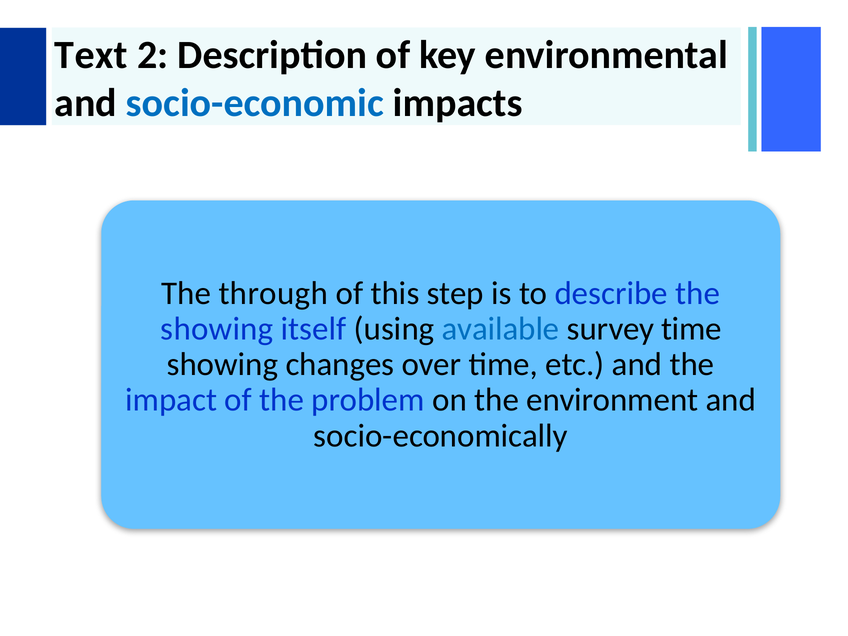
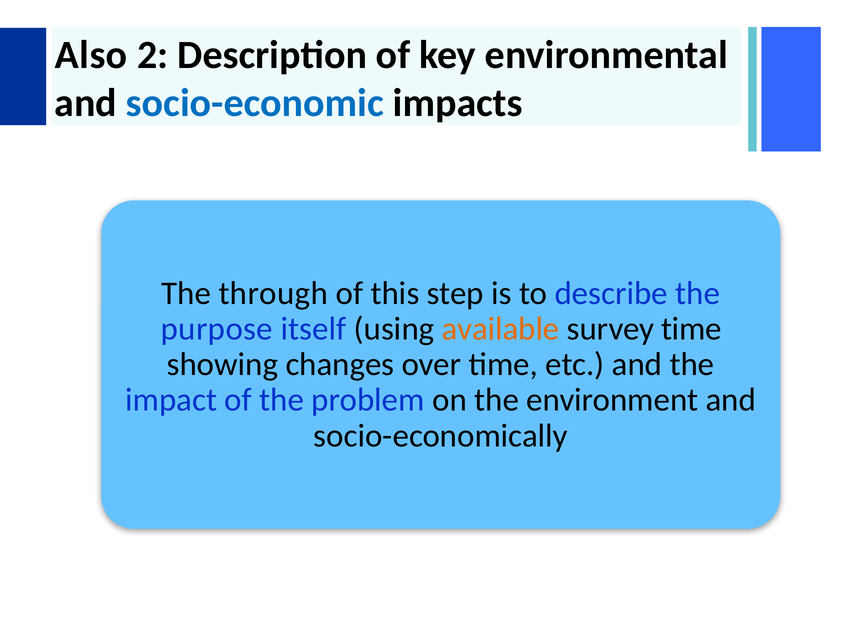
Text: Text -> Also (91, 55)
showing: showing -> purpose (217, 329)
available colour: blue -> orange (501, 329)
